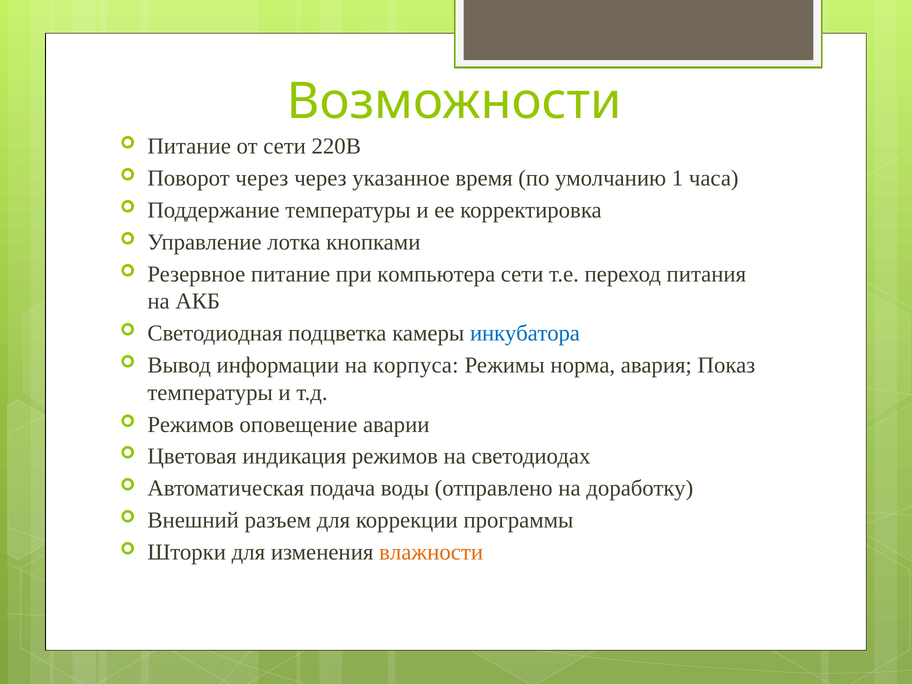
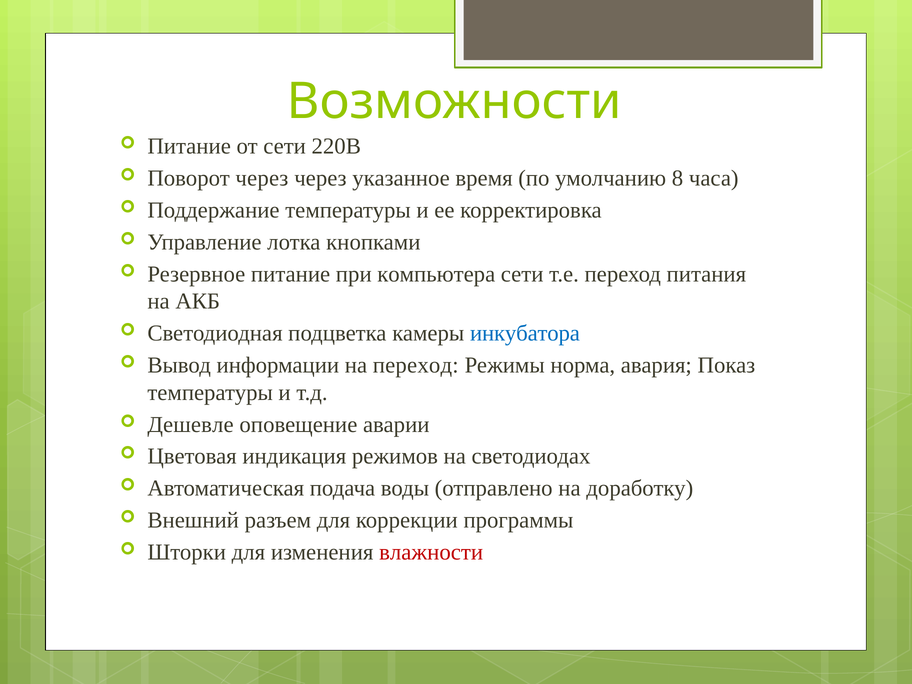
1: 1 -> 8 (678, 178)
на корпуса: корпуса -> переход (416, 365)
Режимов: Режимов -> Дешевле (191, 425)
влажности colour: orange -> red (431, 552)
